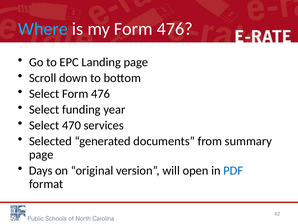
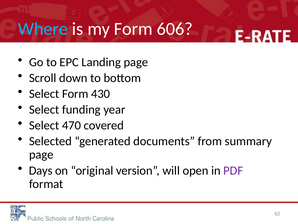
my Form 476: 476 -> 606 (175, 29)
Select Form 476: 476 -> 430 (101, 94)
services: services -> covered (104, 125)
PDF colour: blue -> purple (233, 170)
